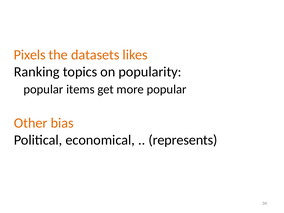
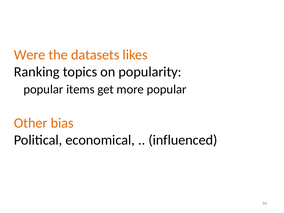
Pixels: Pixels -> Were (30, 55)
represents: represents -> influenced (183, 140)
